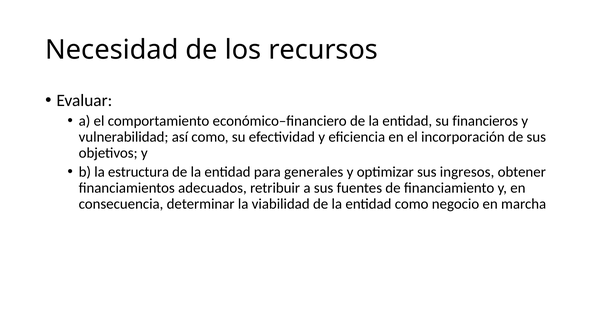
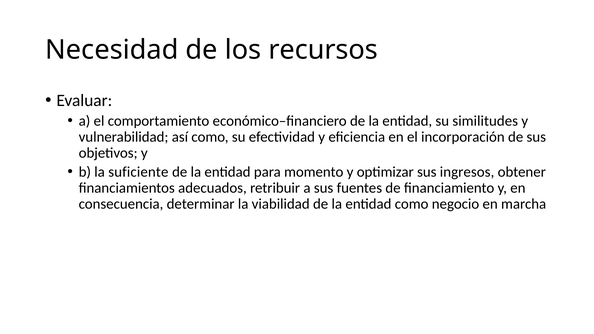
financieros: financieros -> similitudes (485, 121)
estructura: estructura -> suficiente (138, 172)
generales: generales -> momento (314, 172)
